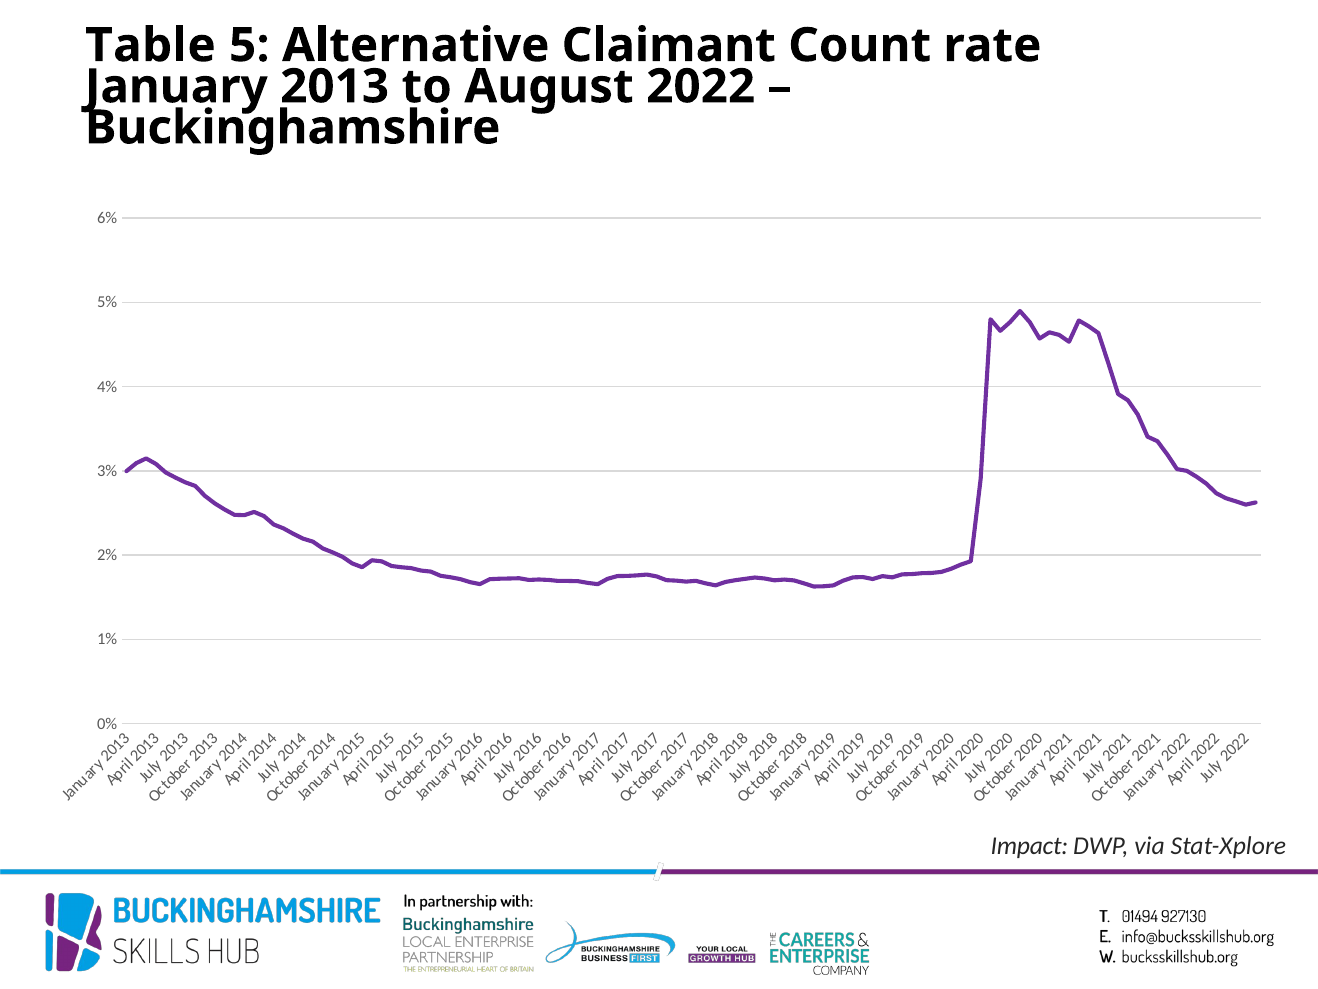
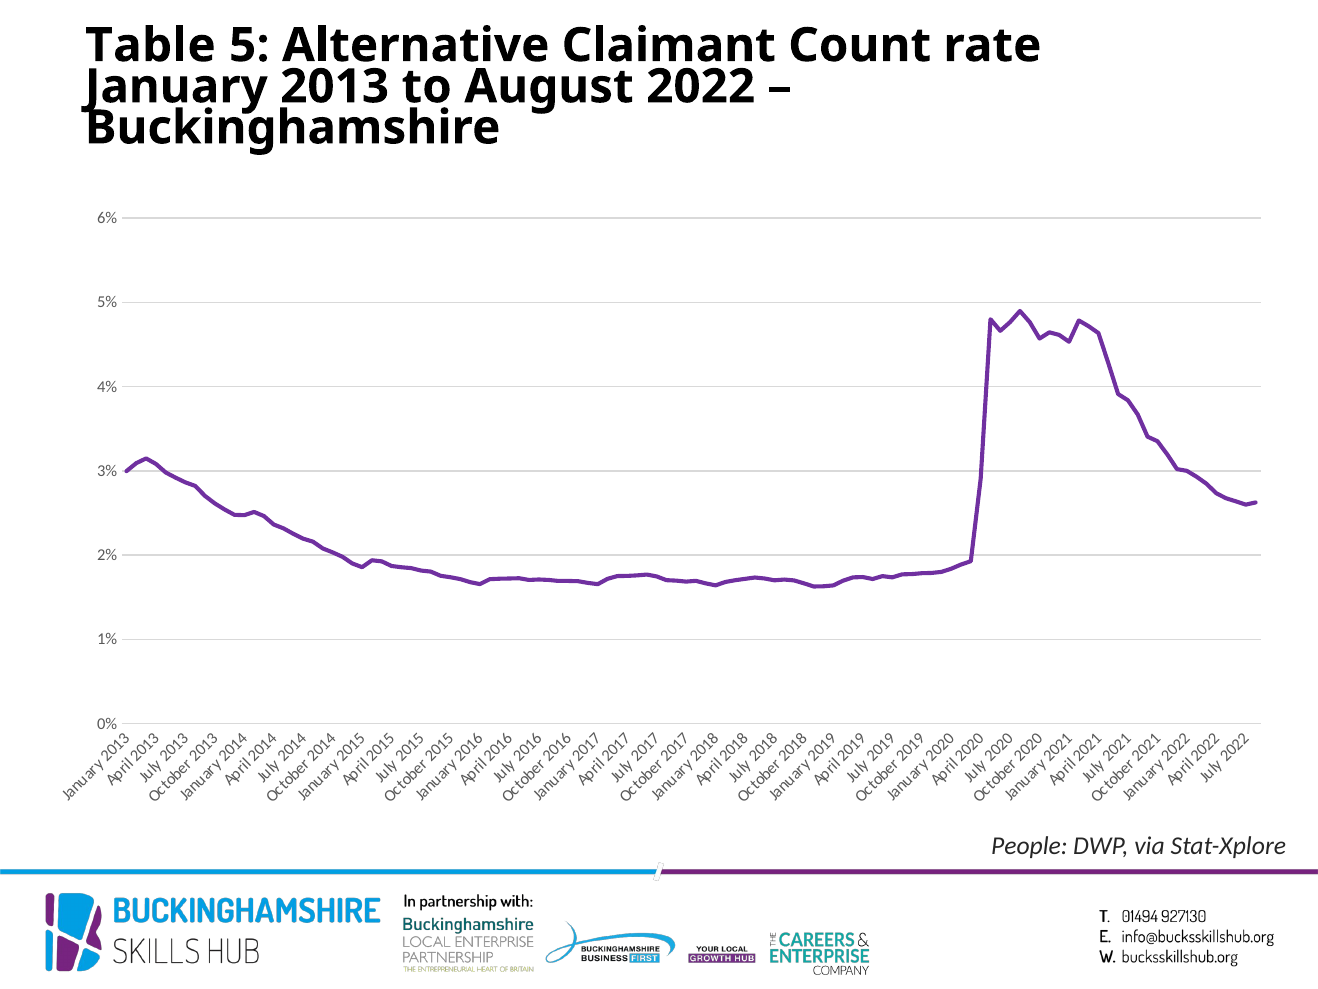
Impact: Impact -> People (1029, 846)
